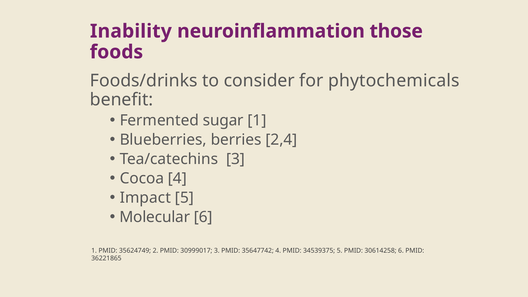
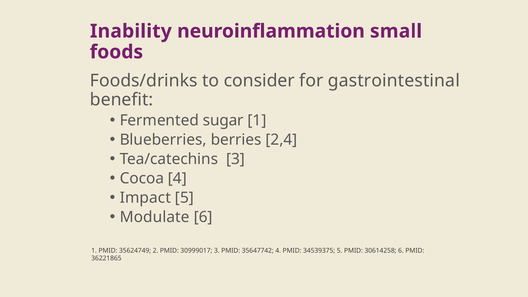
those: those -> small (396, 31)
phytochemicals: phytochemicals -> gastrointestinal (394, 81)
Molecular: Molecular -> Modulate (155, 217)
